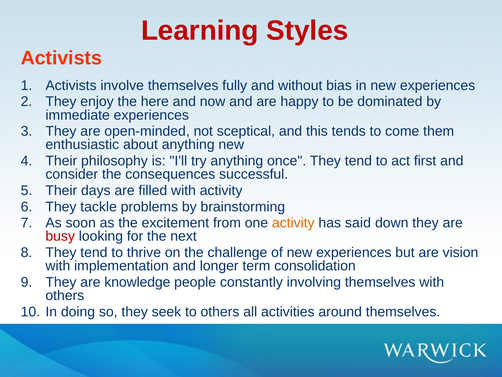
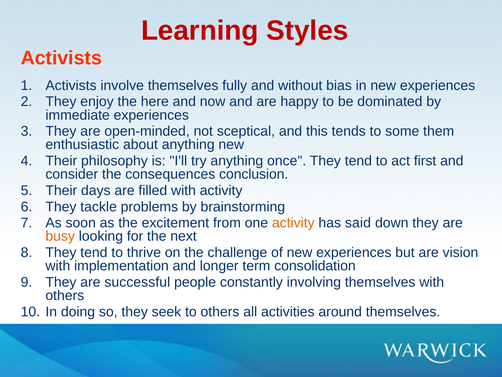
come: come -> some (402, 131)
successful: successful -> conclusion (254, 174)
busy colour: red -> orange (60, 236)
knowledge: knowledge -> successful (137, 282)
